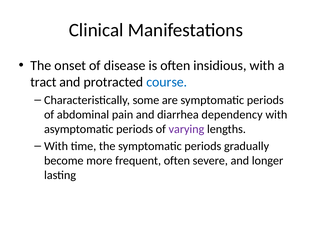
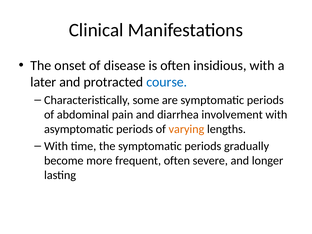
tract: tract -> later (43, 82)
dependency: dependency -> involvement (232, 115)
varying colour: purple -> orange (186, 129)
